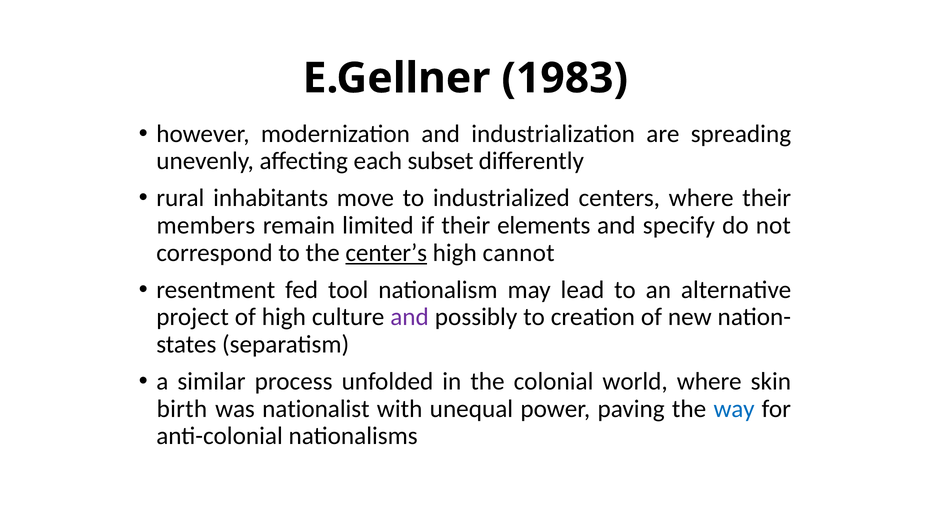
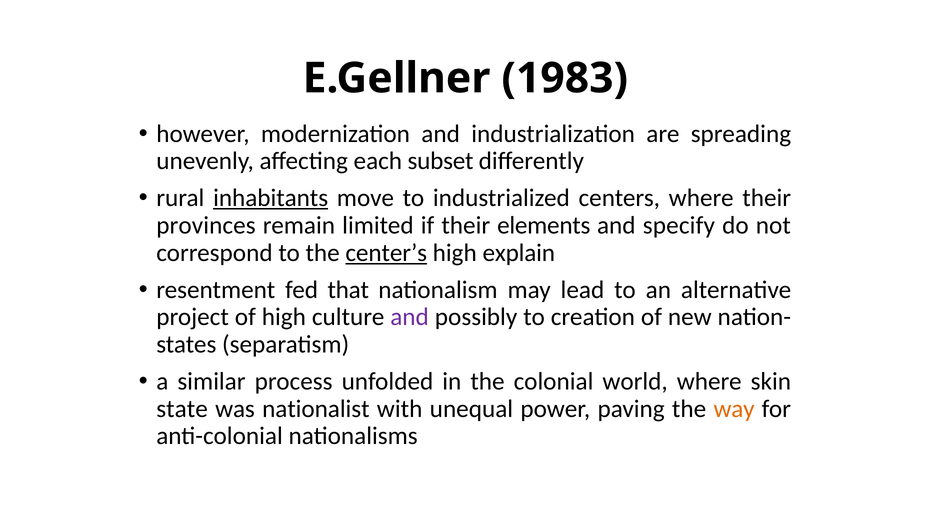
inhabitants underline: none -> present (271, 198)
members: members -> provinces (206, 225)
cannot: cannot -> explain (519, 253)
tool: tool -> that (348, 290)
birth: birth -> state (182, 409)
way colour: blue -> orange (734, 409)
